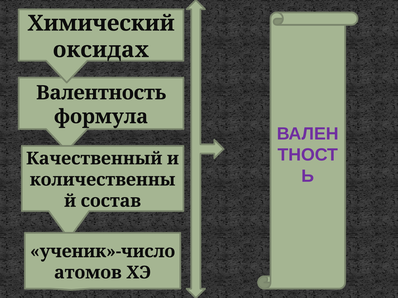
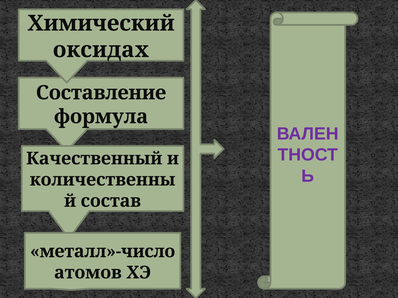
Валентность: Валентность -> Составление (101, 93)
ученик»-число: ученик»-число -> металл»-число (103, 252)
